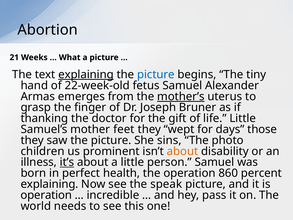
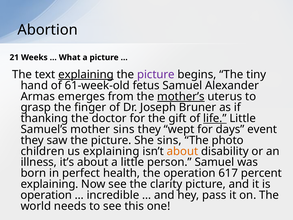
picture colour: blue -> purple (156, 74)
22-week-old: 22-week-old -> 61-week-old (97, 85)
life underline: none -> present (215, 118)
mother feet: feet -> sins (124, 129)
those: those -> event (262, 129)
us prominent: prominent -> explaining (111, 151)
it’s underline: present -> none (67, 162)
860: 860 -> 617 (228, 173)
speak: speak -> clarity (166, 184)
